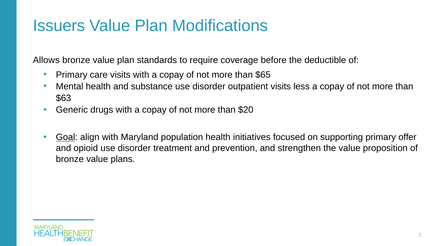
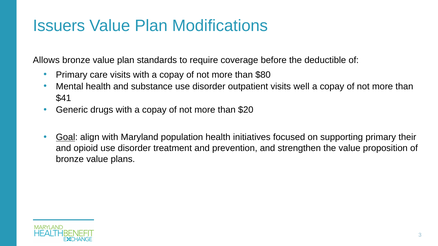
$65: $65 -> $80 (263, 75)
less: less -> well (302, 87)
$63: $63 -> $41 (63, 98)
offer: offer -> their (407, 137)
